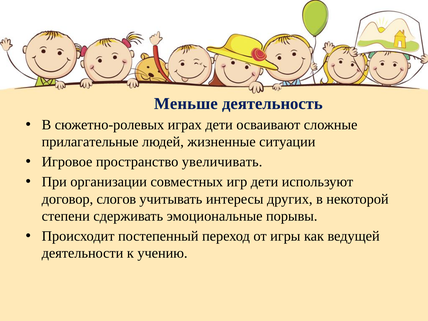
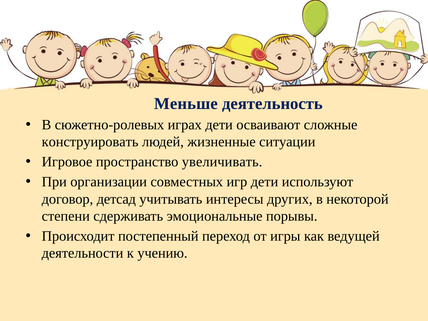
прилагательные: прилагательные -> конструировать (90, 142)
слогов: слогов -> детсад (116, 199)
